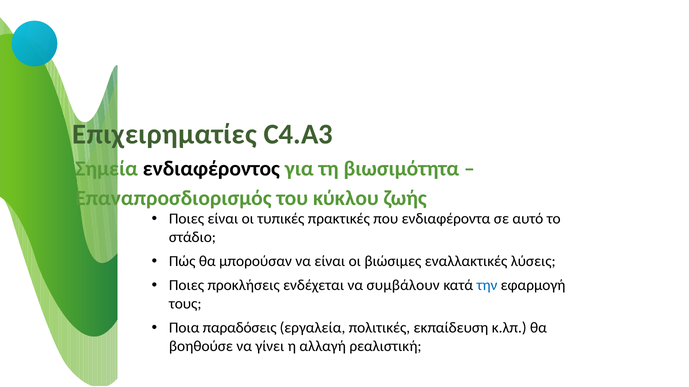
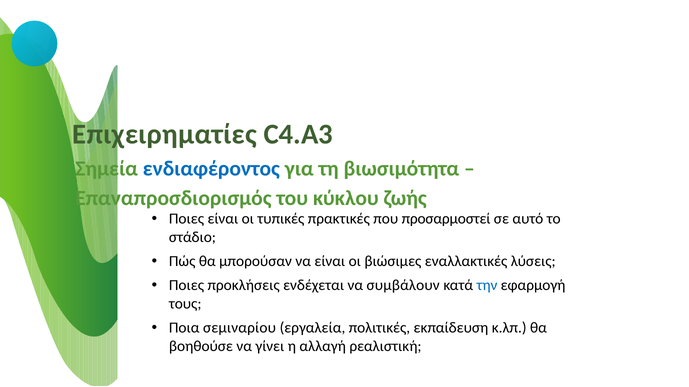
ενδιαφέροντος colour: black -> blue (211, 169)
ενδιαφέροντα: ενδιαφέροντα -> προσαρμοστεί (446, 219)
παραδόσεις: παραδόσεις -> σεμιναρίου (239, 328)
